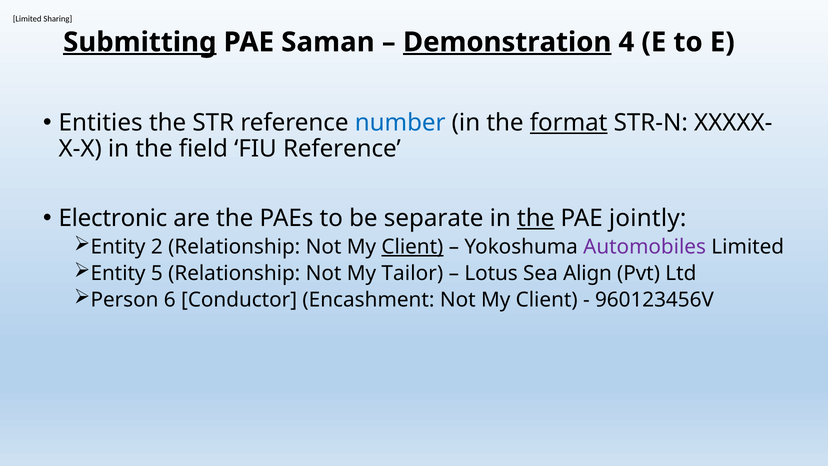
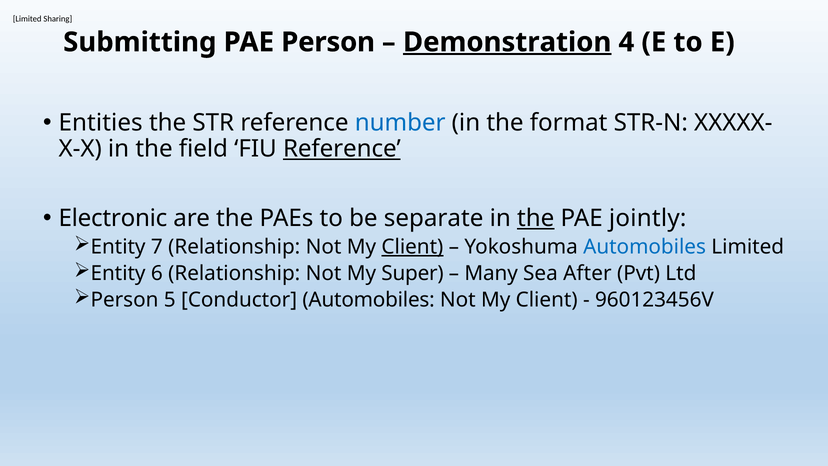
Submitting underline: present -> none (140, 42)
PAE Saman: Saman -> Person (328, 42)
format underline: present -> none (569, 123)
Reference underline: none -> present (342, 149)
2: 2 -> 7 (157, 247)
Automobiles colour: purple -> blue (645, 247)
5: 5 -> 6 (157, 273)
Tailor: Tailor -> Super (413, 273)
Lotus: Lotus -> Many (491, 273)
Align: Align -> After (587, 273)
6: 6 -> 5 (170, 300)
Conductor Encashment: Encashment -> Automobiles (369, 300)
